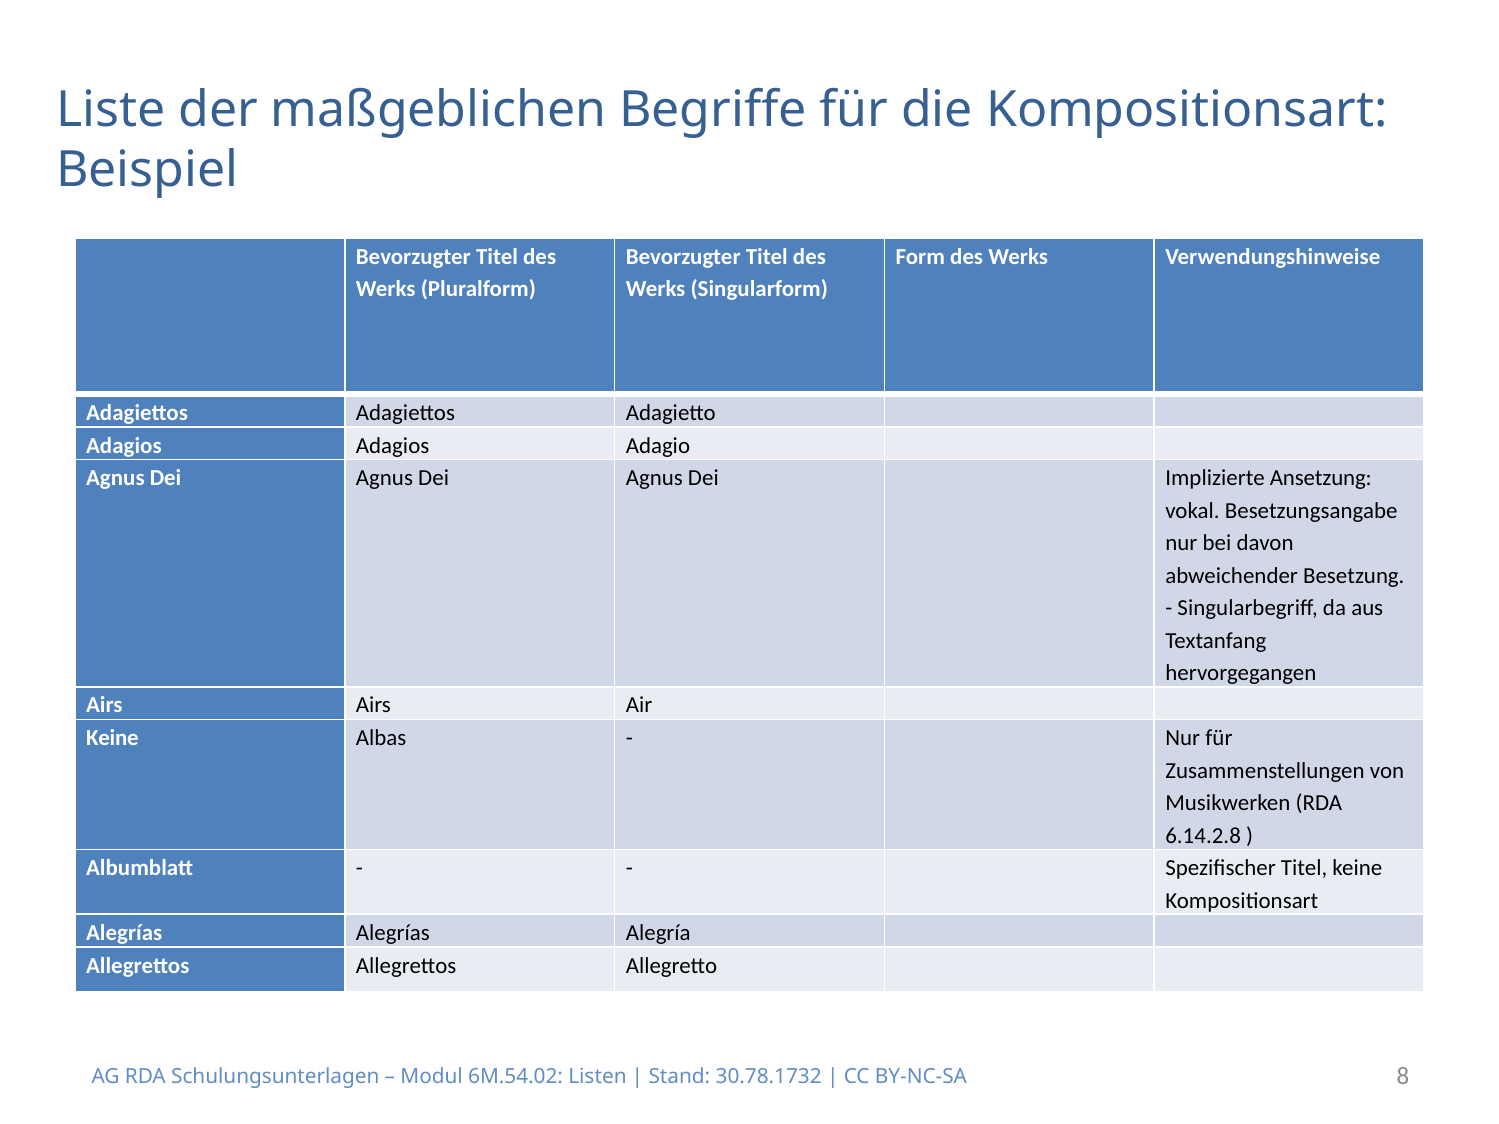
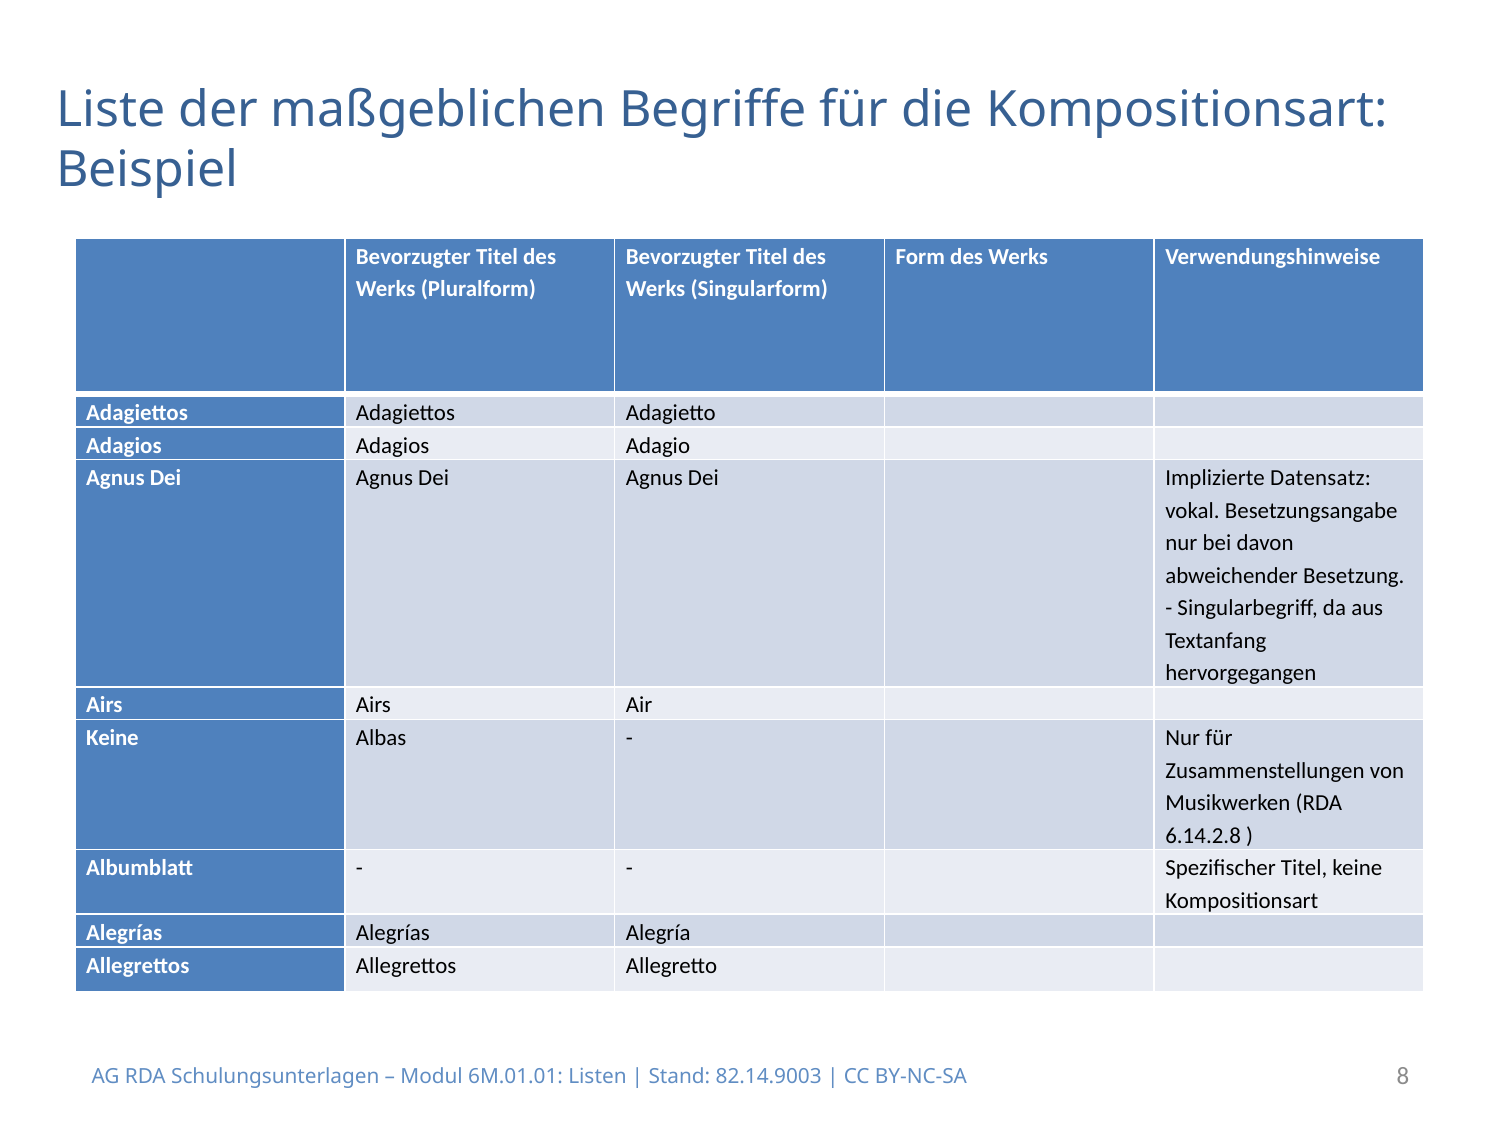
Ansetzung: Ansetzung -> Datensatz (1321, 478)
6M.54.02: 6M.54.02 -> 6M.01.01 (516, 1077)
30.78.1732: 30.78.1732 -> 82.14.9003 (769, 1077)
